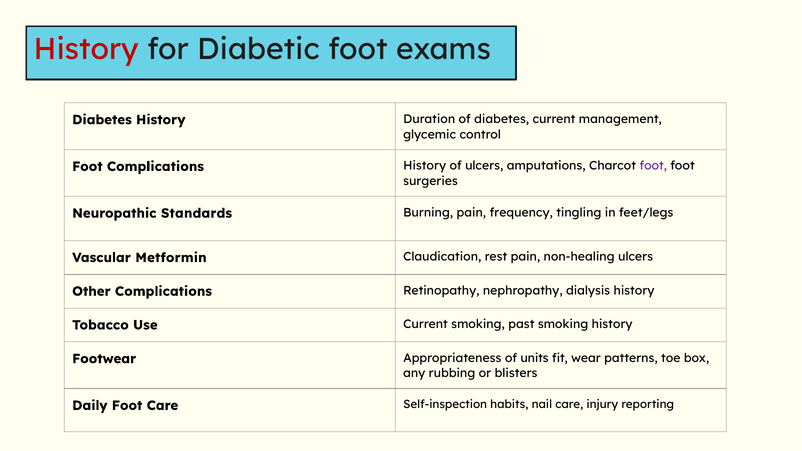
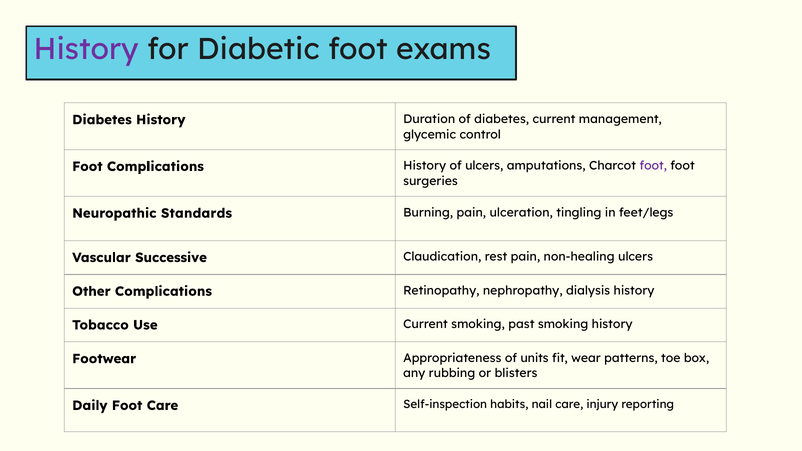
History colour: red -> purple (86, 49)
frequency: frequency -> ulceration (521, 213)
Metformin: Metformin -> Successive (171, 258)
